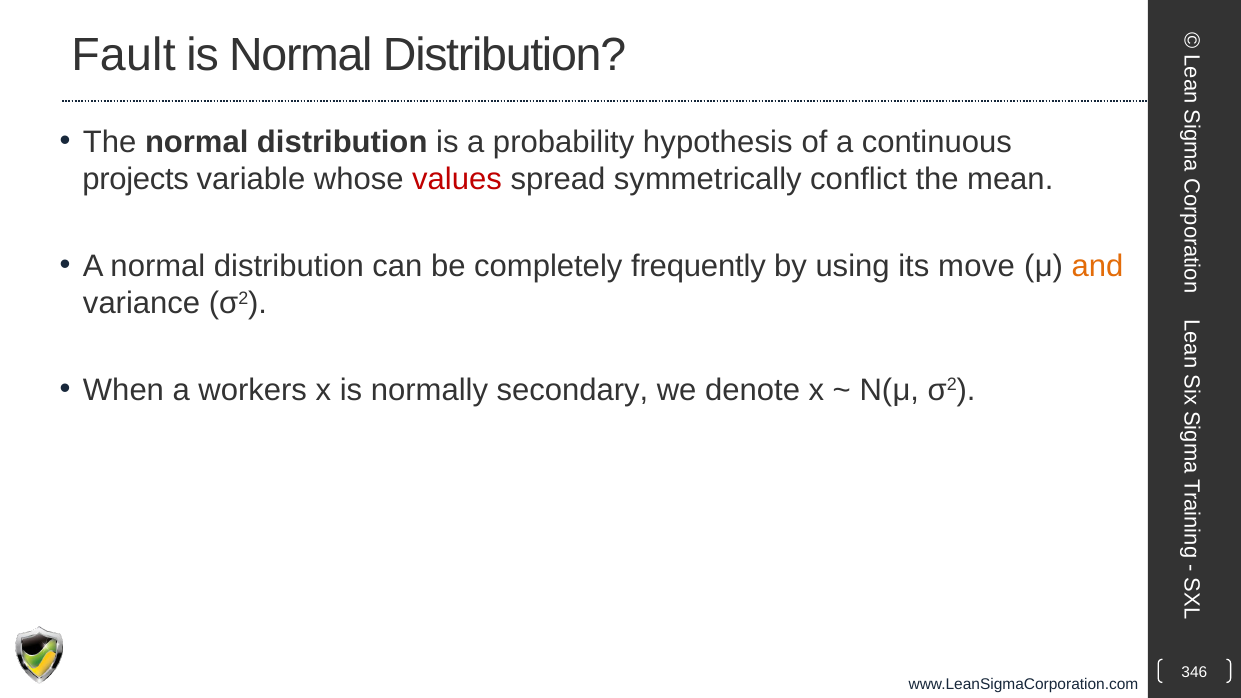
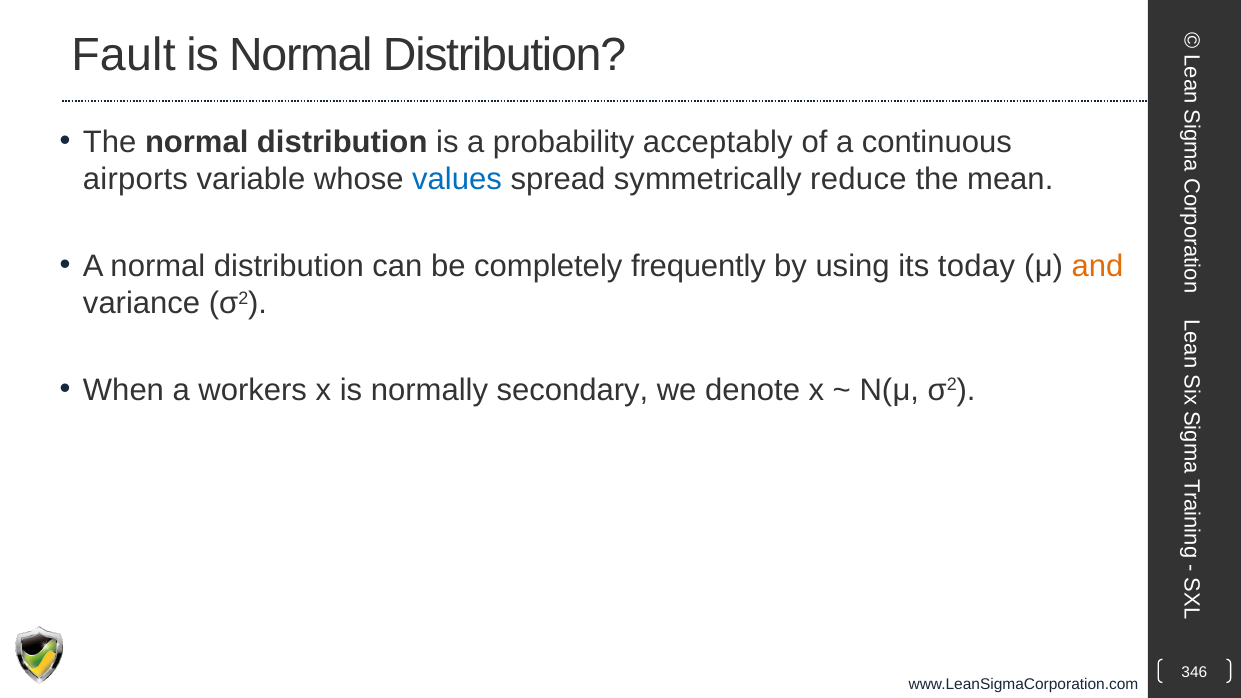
hypothesis: hypothesis -> acceptably (718, 142)
projects: projects -> airports (135, 179)
values colour: red -> blue (457, 179)
conflict: conflict -> reduce (858, 179)
move: move -> today (977, 266)
